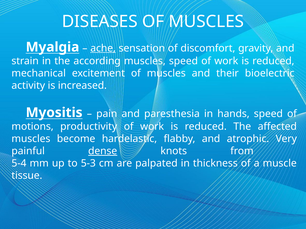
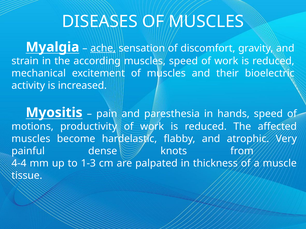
dense underline: present -> none (103, 151)
5-4: 5-4 -> 4-4 (19, 164)
5-3: 5-3 -> 1-3 (88, 164)
